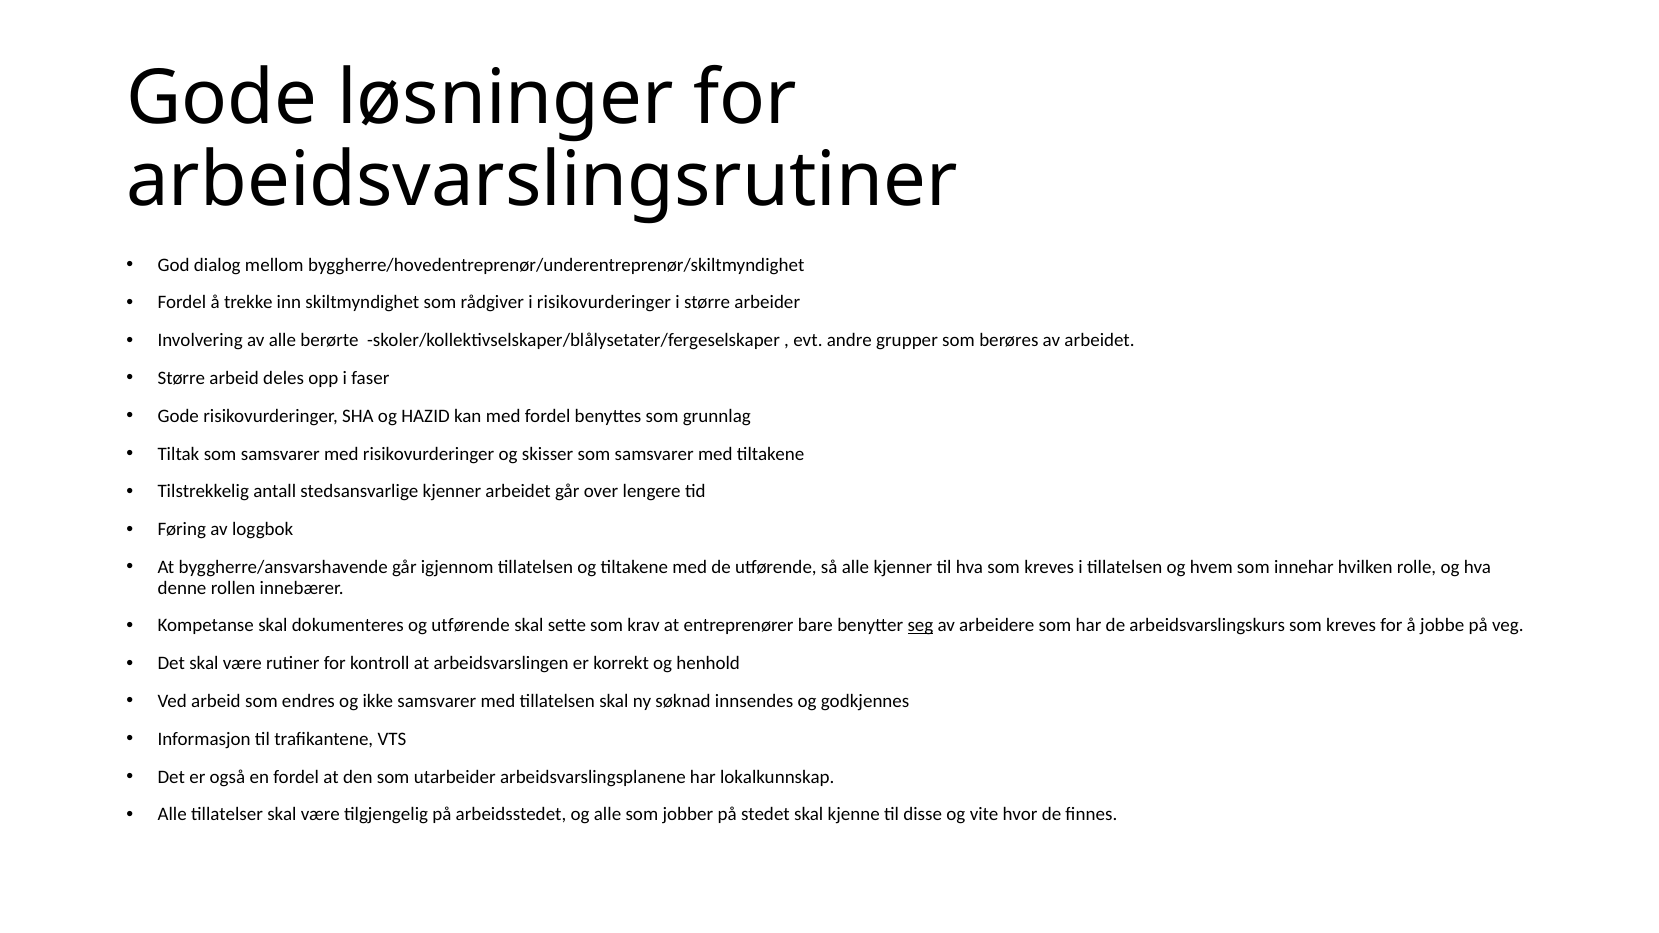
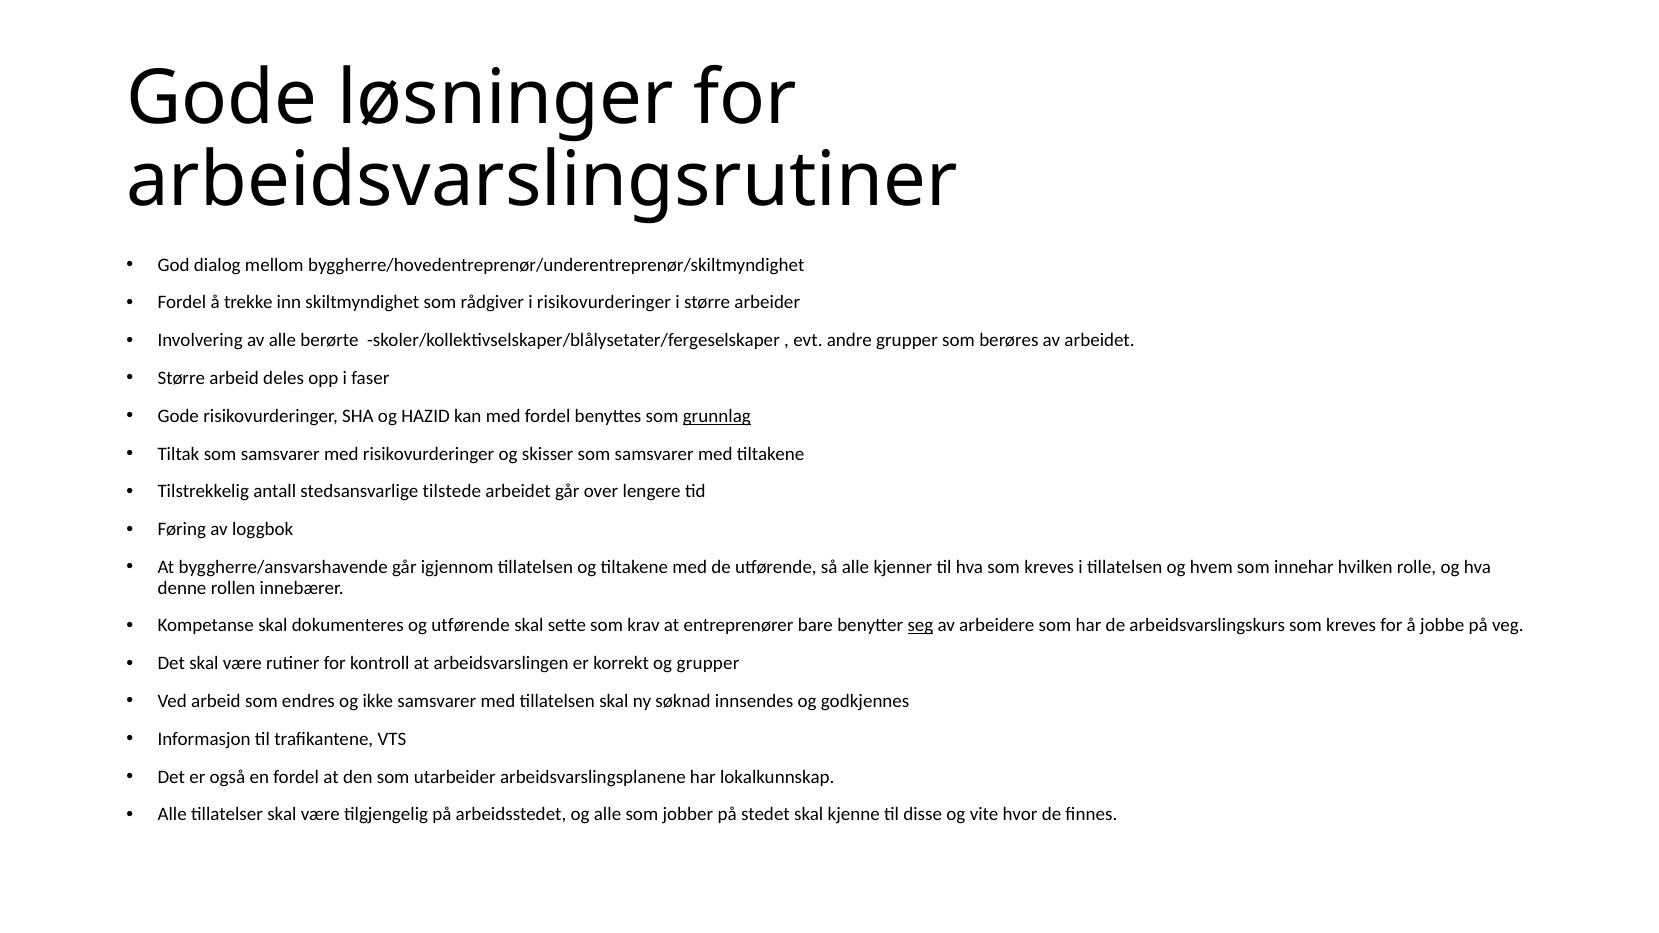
grunnlag underline: none -> present (717, 416)
stedsansvarlige kjenner: kjenner -> tilstede (452, 492)
og henhold: henhold -> grupper (708, 664)
